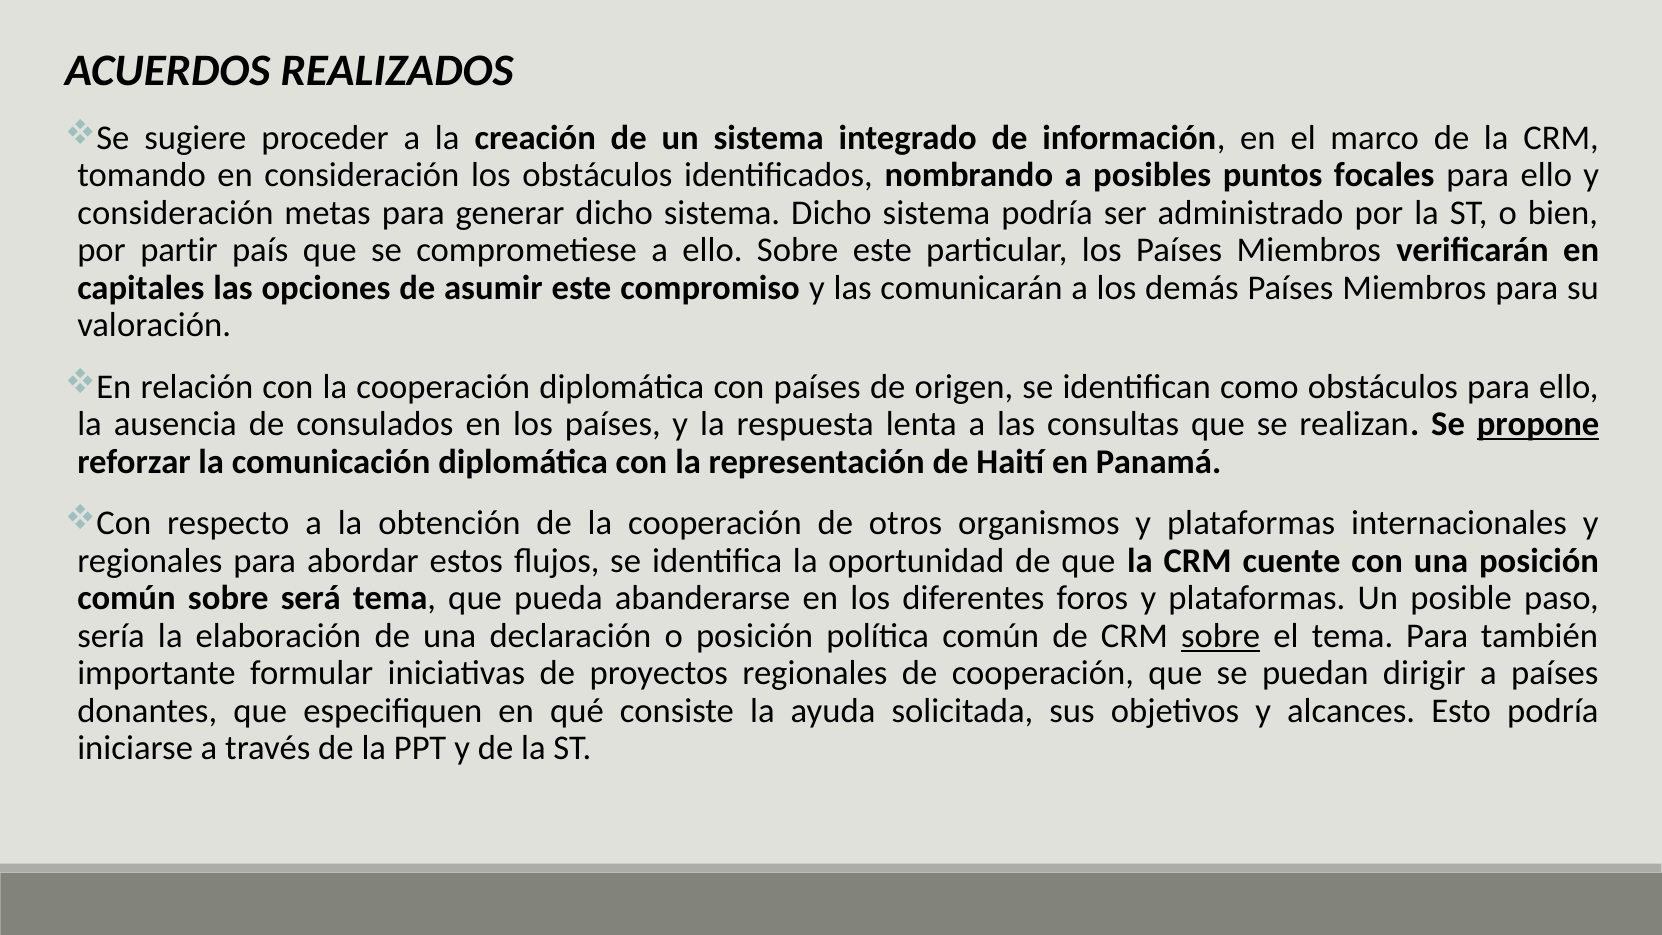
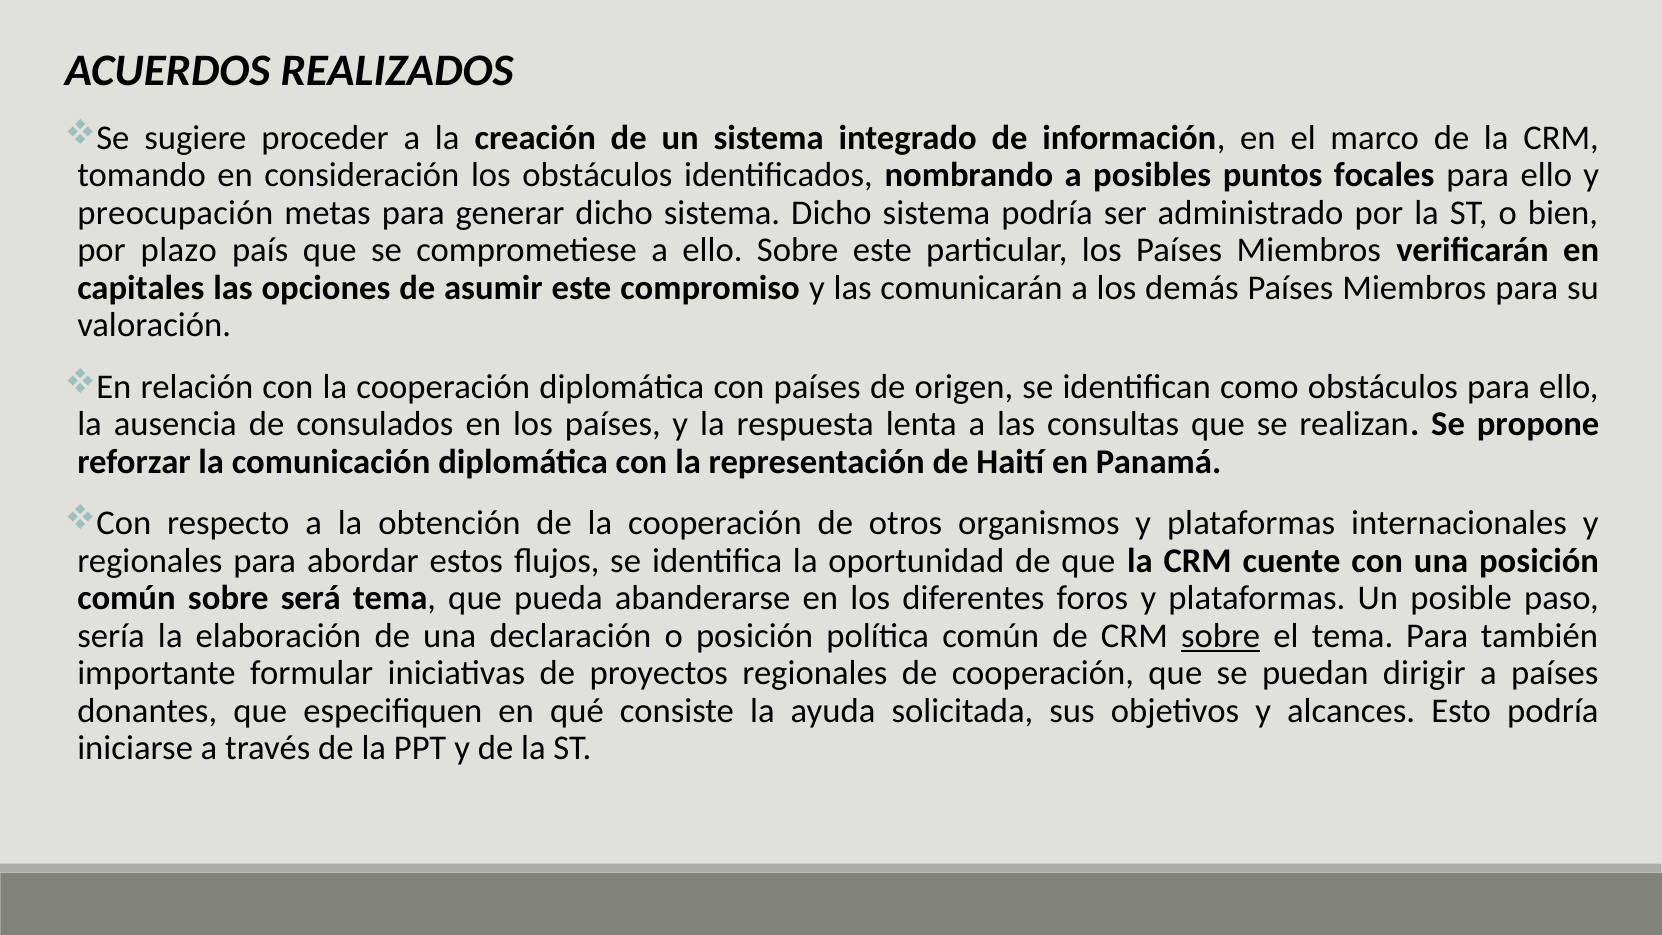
consideración: consideración -> preocupación (175, 213)
partir: partir -> plazo (179, 250)
propone underline: present -> none (1538, 424)
